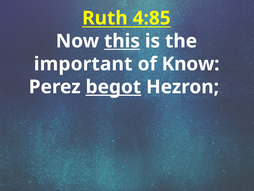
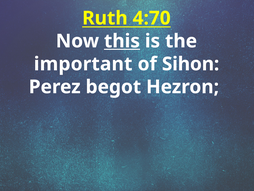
4:85: 4:85 -> 4:70 (152, 18)
Know: Know -> Sihon (191, 64)
begot underline: present -> none (113, 87)
